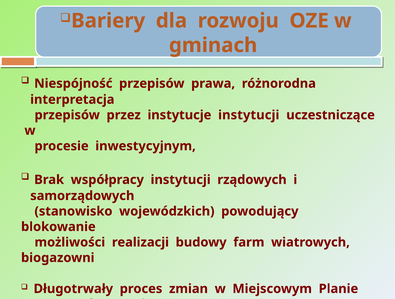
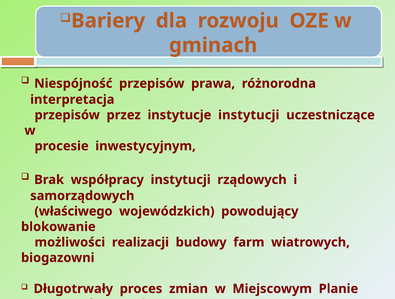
stanowisko: stanowisko -> właściwego (74, 211)
